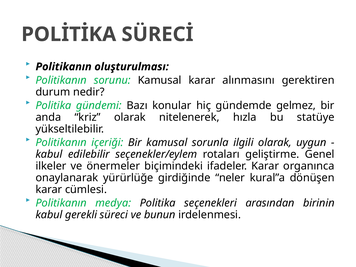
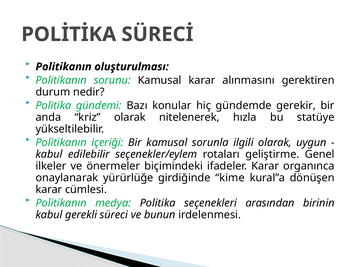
gelmez: gelmez -> gerekir (296, 105)
neler: neler -> kime (230, 178)
